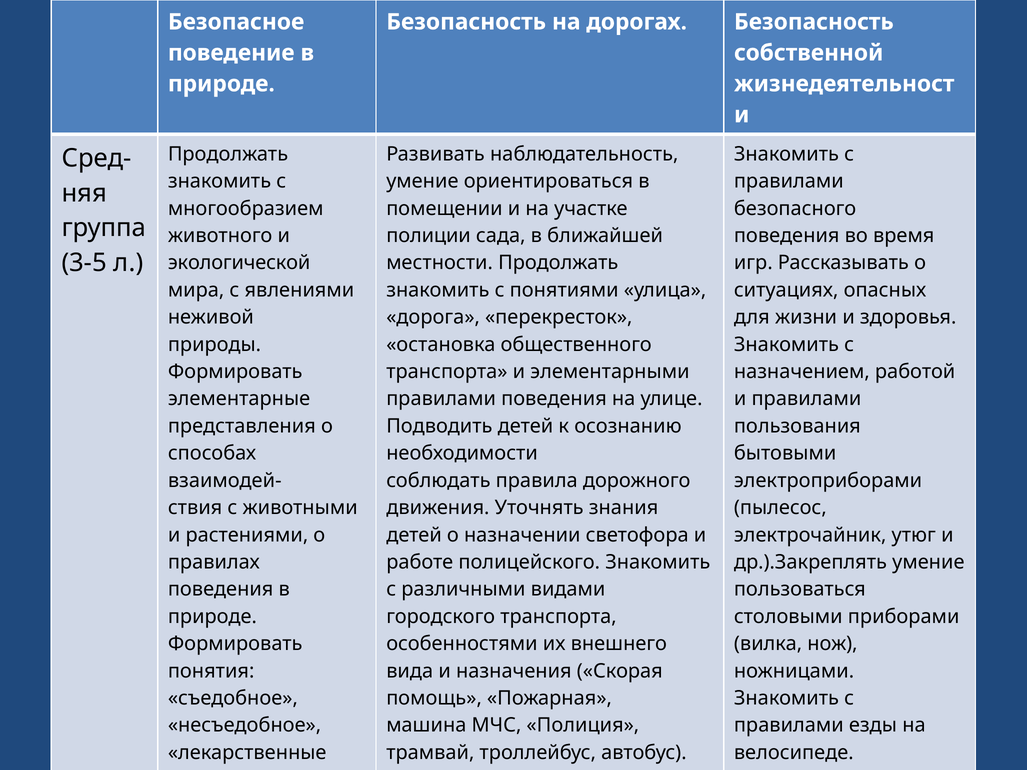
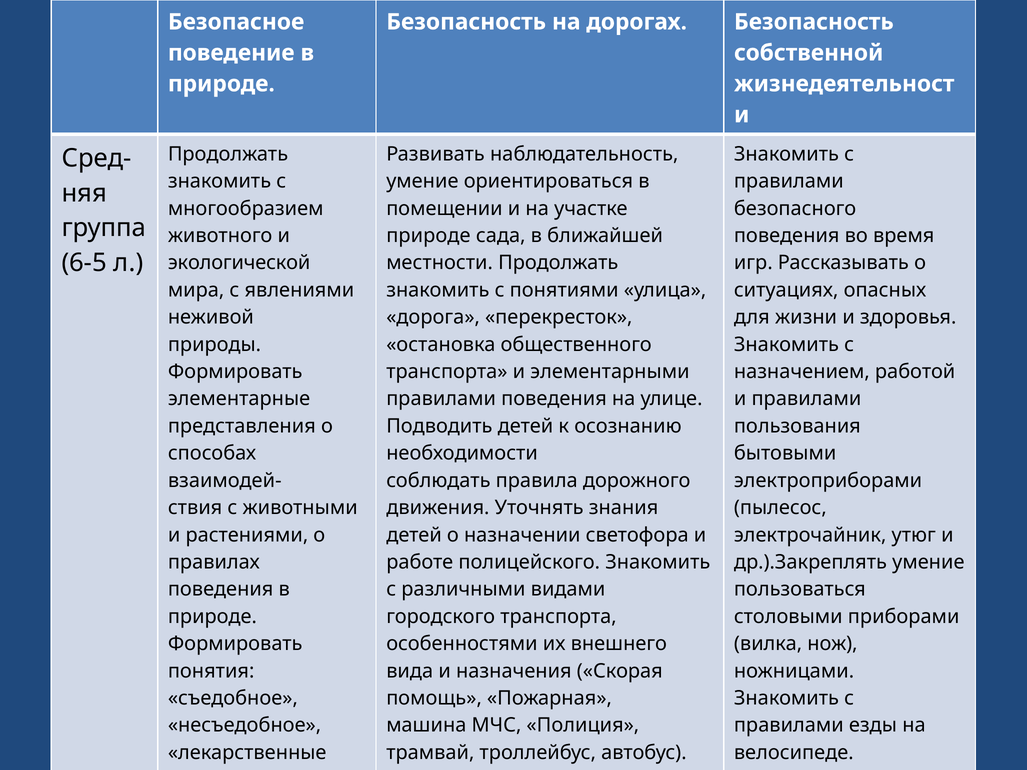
полиции: полиции -> природе (428, 236)
3-5: 3-5 -> 6-5 (84, 263)
